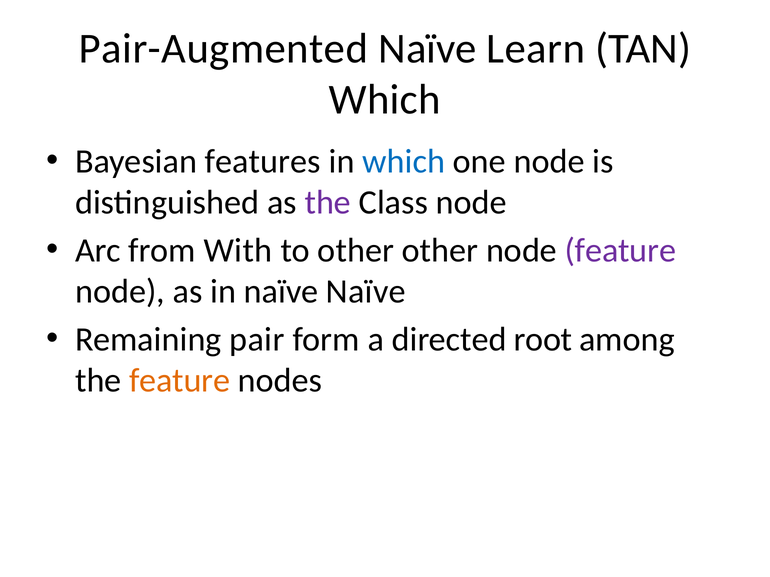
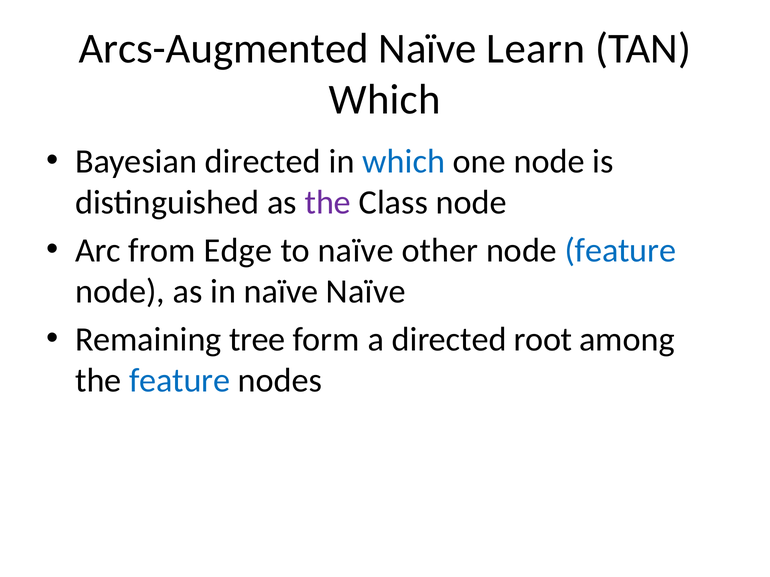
Pair-Augmented: Pair-Augmented -> Arcs-Augmented (224, 49)
Bayesian features: features -> directed (263, 162)
With: With -> Edge (238, 251)
to other: other -> naïve (356, 251)
feature colour: purple -> blue (620, 251)
pair: pair -> tree (257, 340)
feature colour: orange -> blue (180, 381)
